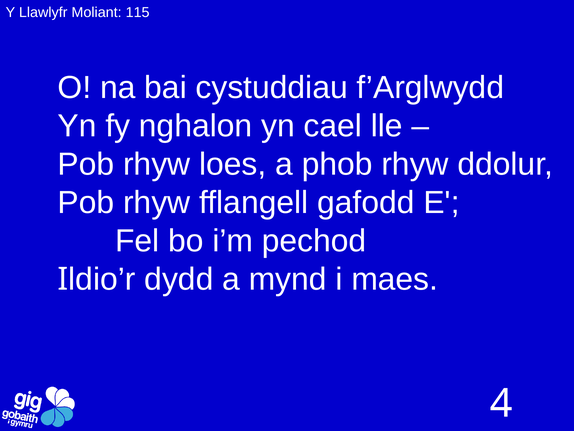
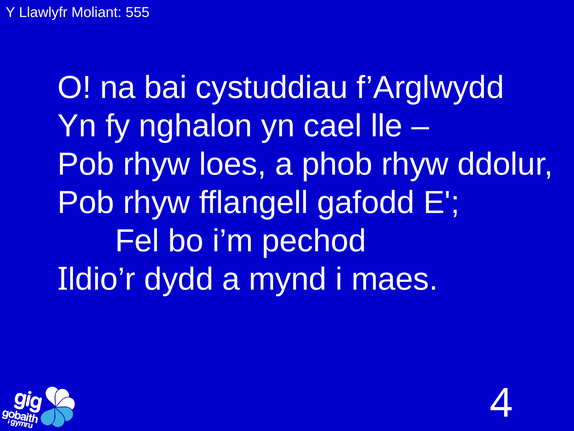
115: 115 -> 555 (138, 12)
